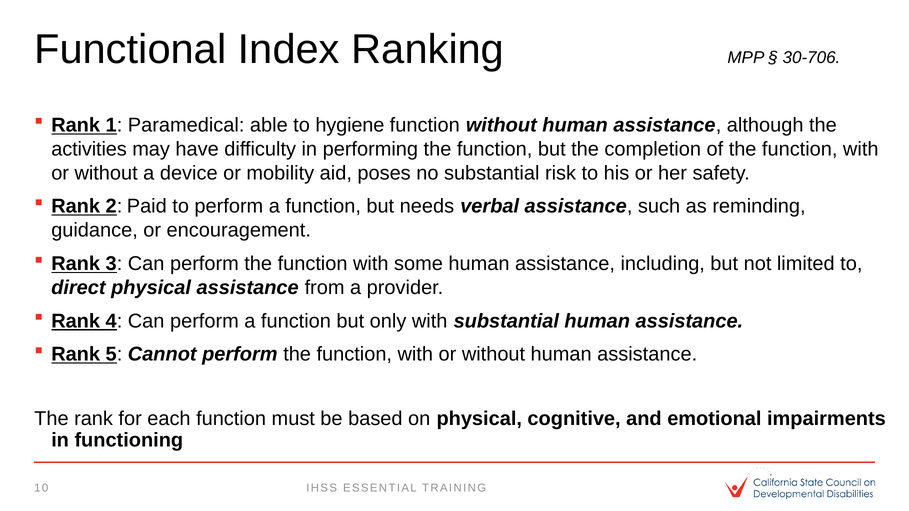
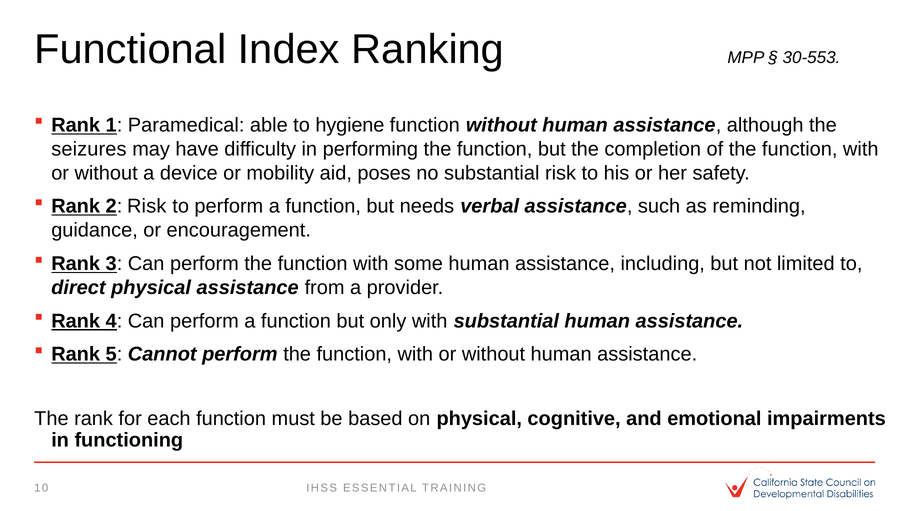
30-706: 30-706 -> 30-553 (811, 58)
activities: activities -> seizures (89, 149)
2 Paid: Paid -> Risk (147, 206)
